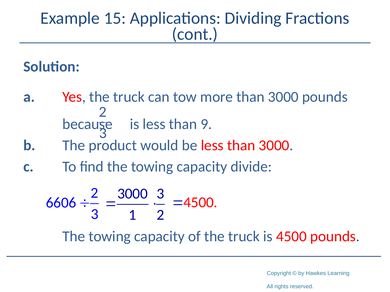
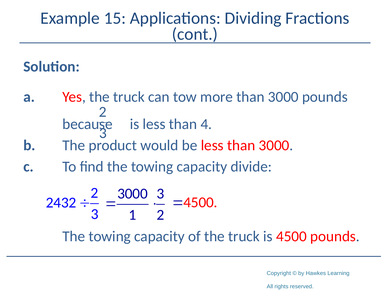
9: 9 -> 4 (206, 124)
6606: 6606 -> 2432 (61, 203)
